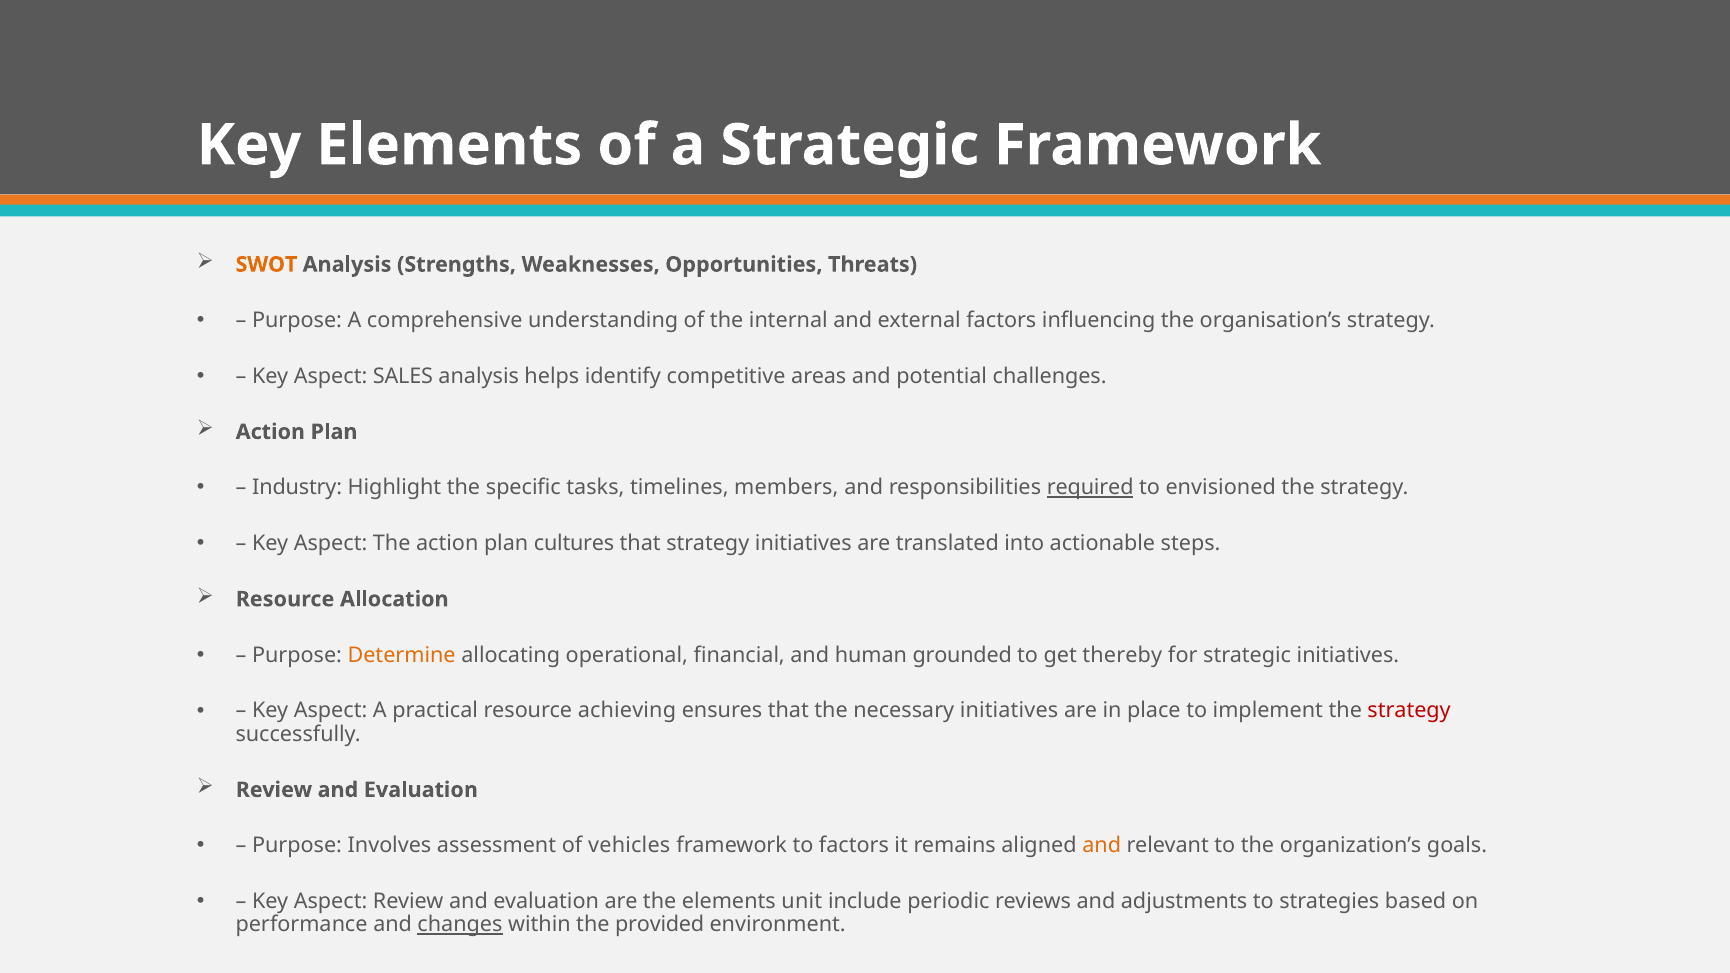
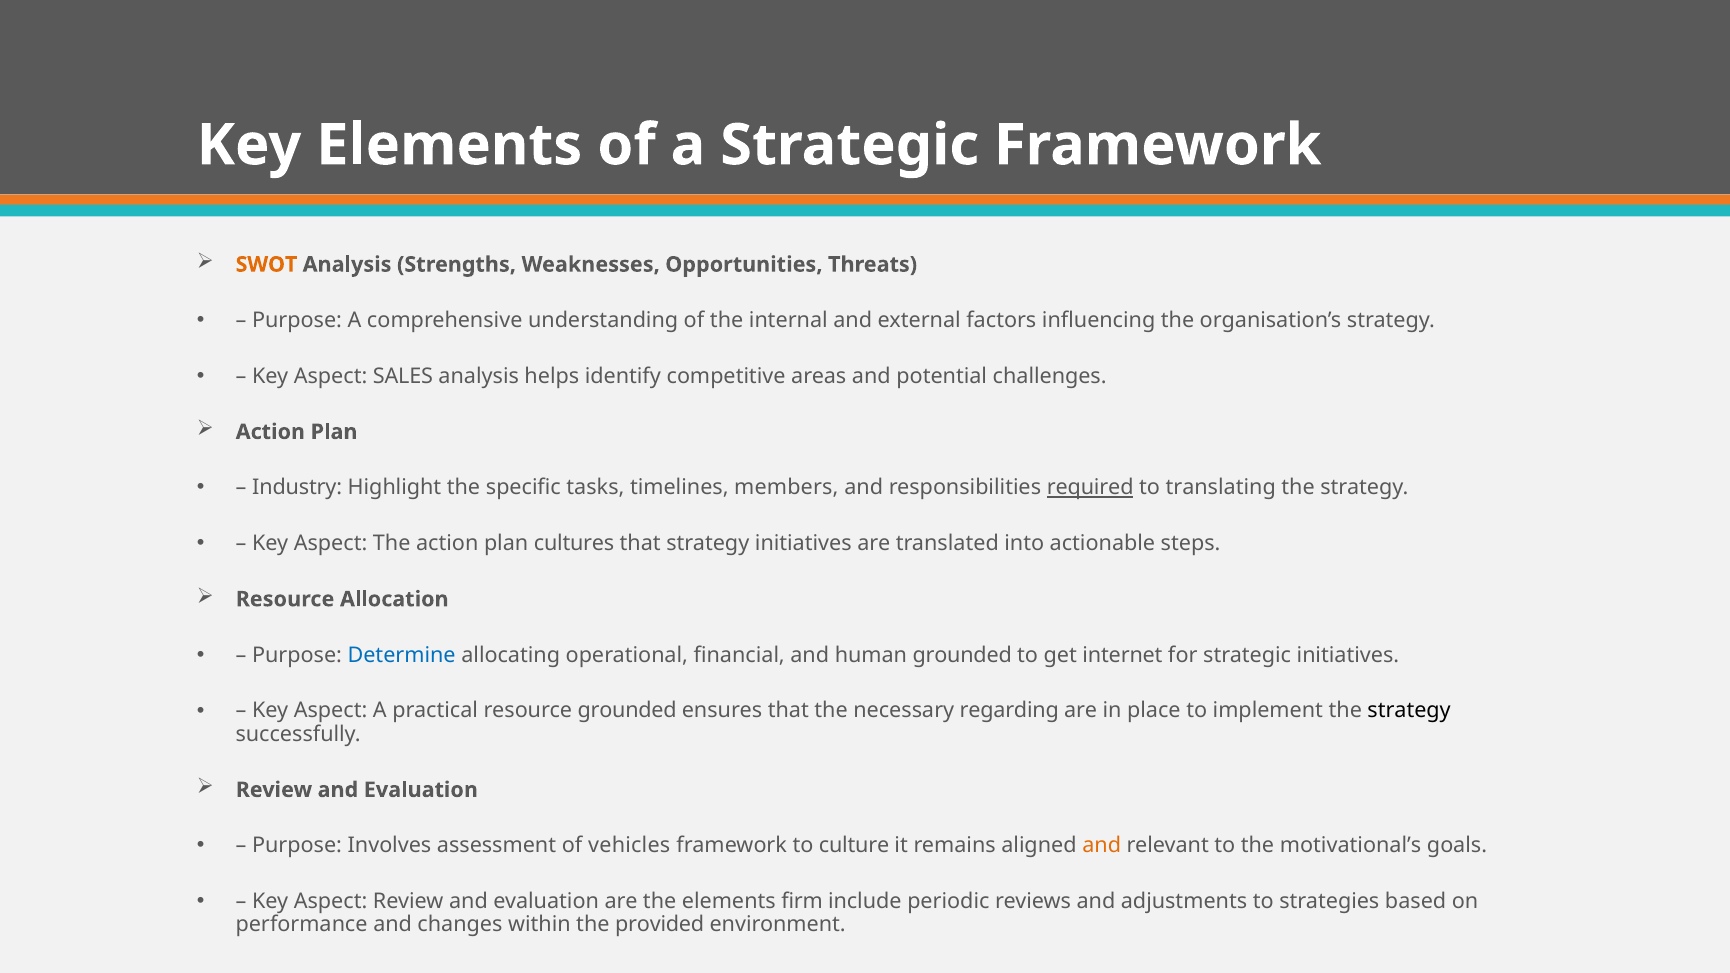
envisioned: envisioned -> translating (1221, 488)
Determine colour: orange -> blue (402, 655)
thereby: thereby -> internet (1123, 655)
resource achieving: achieving -> grounded (627, 711)
necessary initiatives: initiatives -> regarding (1009, 711)
strategy colour: red -> black (1409, 711)
to factors: factors -> culture (854, 846)
organization’s: organization’s -> motivational’s (1351, 846)
unit: unit -> firm (802, 902)
changes underline: present -> none (460, 925)
